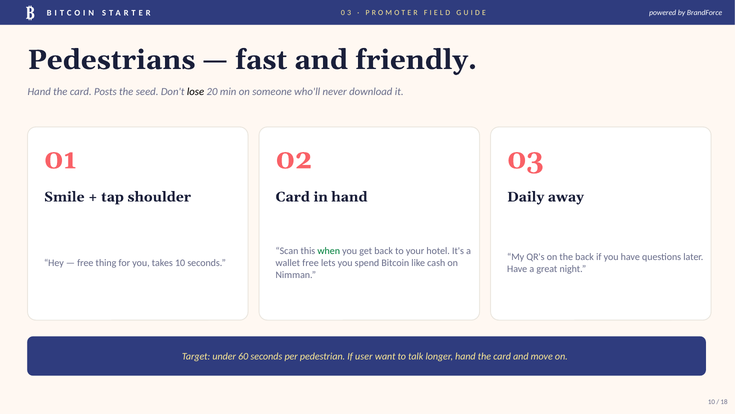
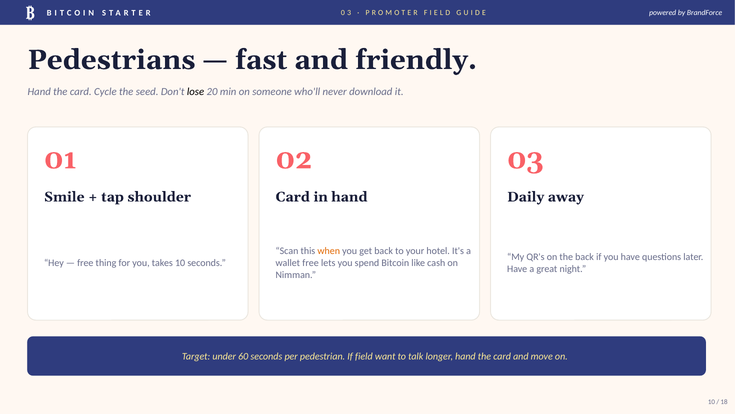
Posts: Posts -> Cycle (105, 92)
when colour: green -> orange (329, 251)
user: user -> field (364, 356)
